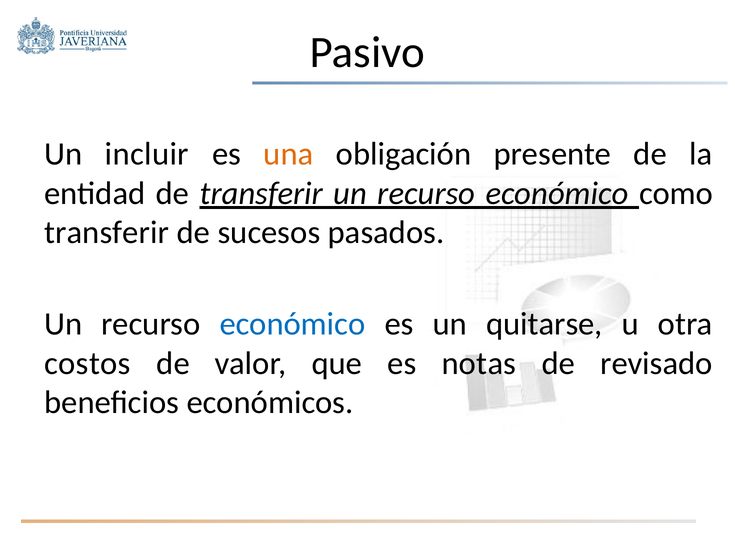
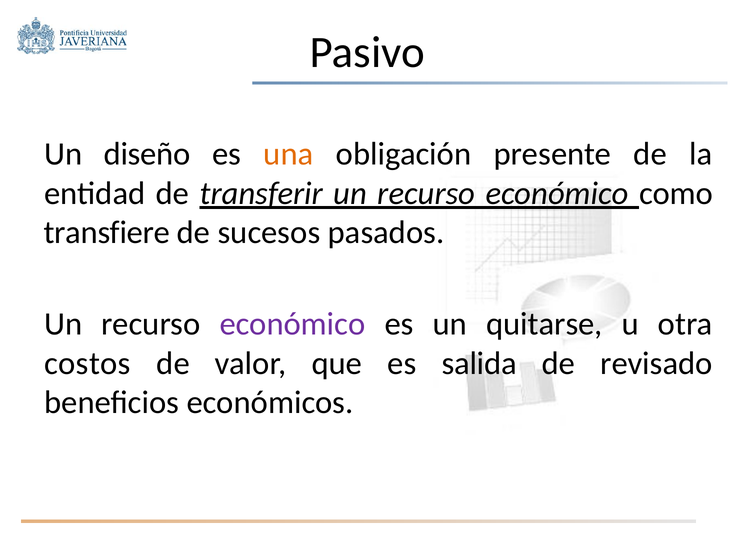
incluir: incluir -> diseño (147, 154)
transferir: transferir -> transfiere (107, 233)
económico colour: blue -> purple (292, 324)
notas: notas -> salida (479, 363)
